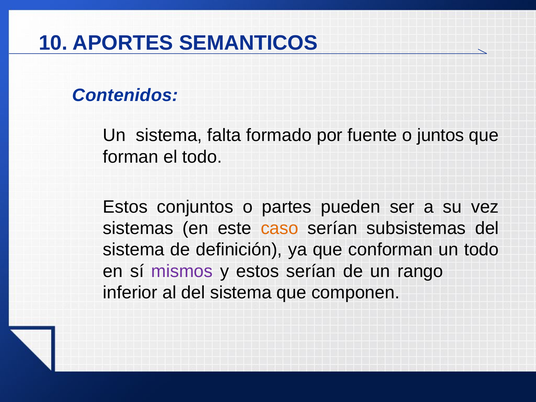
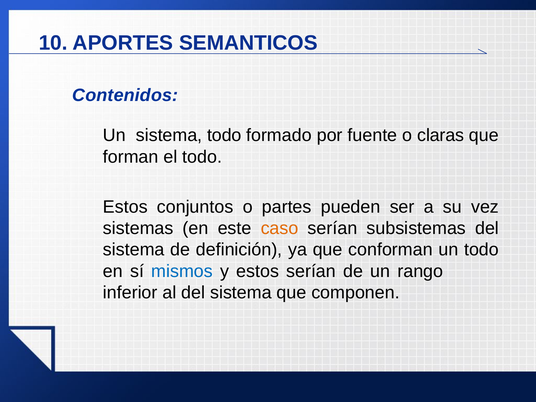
sistema falta: falta -> todo (224, 135)
juntos: juntos -> claras (441, 135)
mismos colour: purple -> blue (182, 271)
